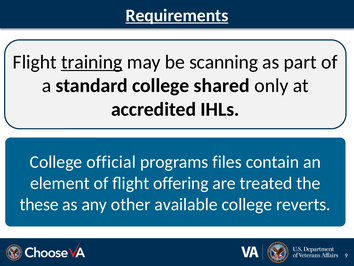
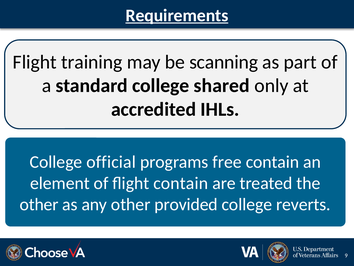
training underline: present -> none (92, 62)
files: files -> free (227, 162)
flight offering: offering -> contain (181, 183)
these: these -> other (39, 204)
available: available -> provided (186, 204)
